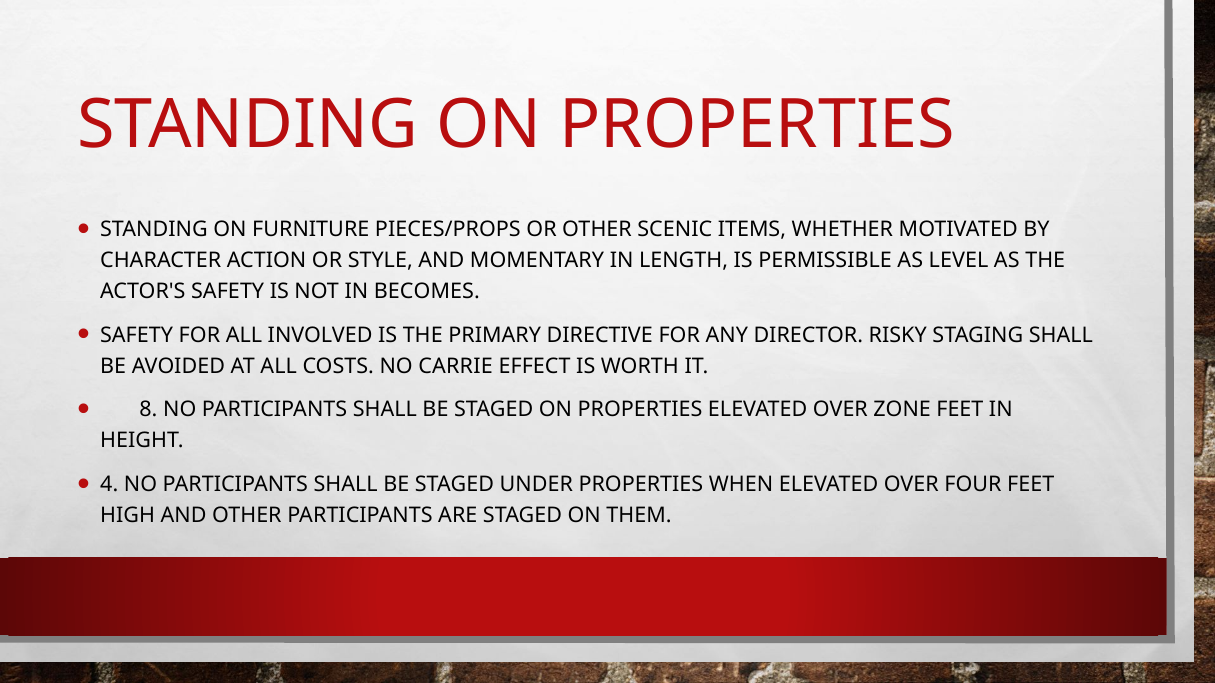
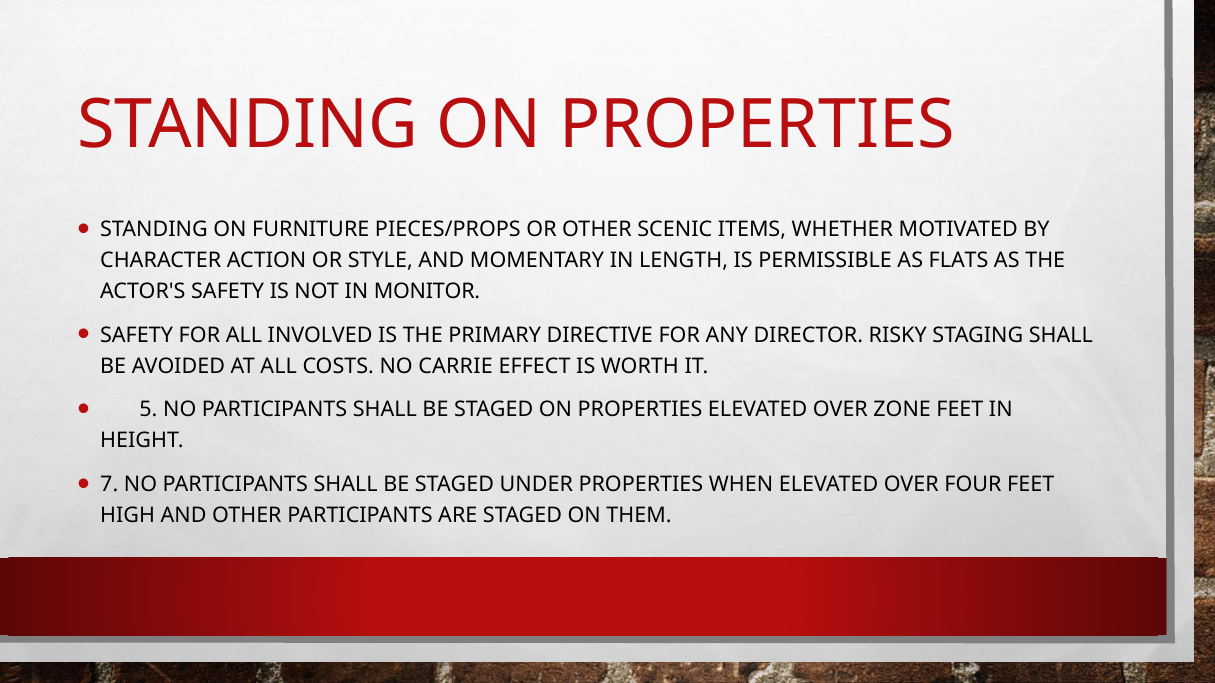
LEVEL: LEVEL -> FLATS (959, 261)
BECOMES: BECOMES -> MONITOR (427, 292)
8: 8 -> 5 (148, 410)
4: 4 -> 7 (109, 485)
